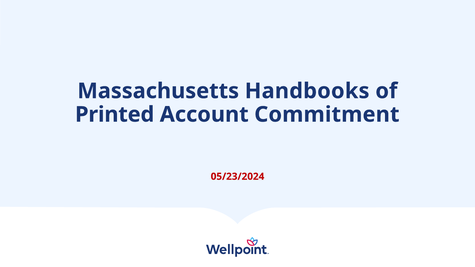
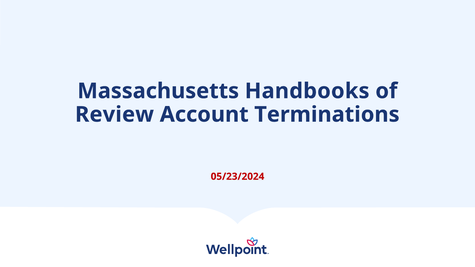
Printed: Printed -> Review (114, 115)
Commitment: Commitment -> Terminations (327, 115)
